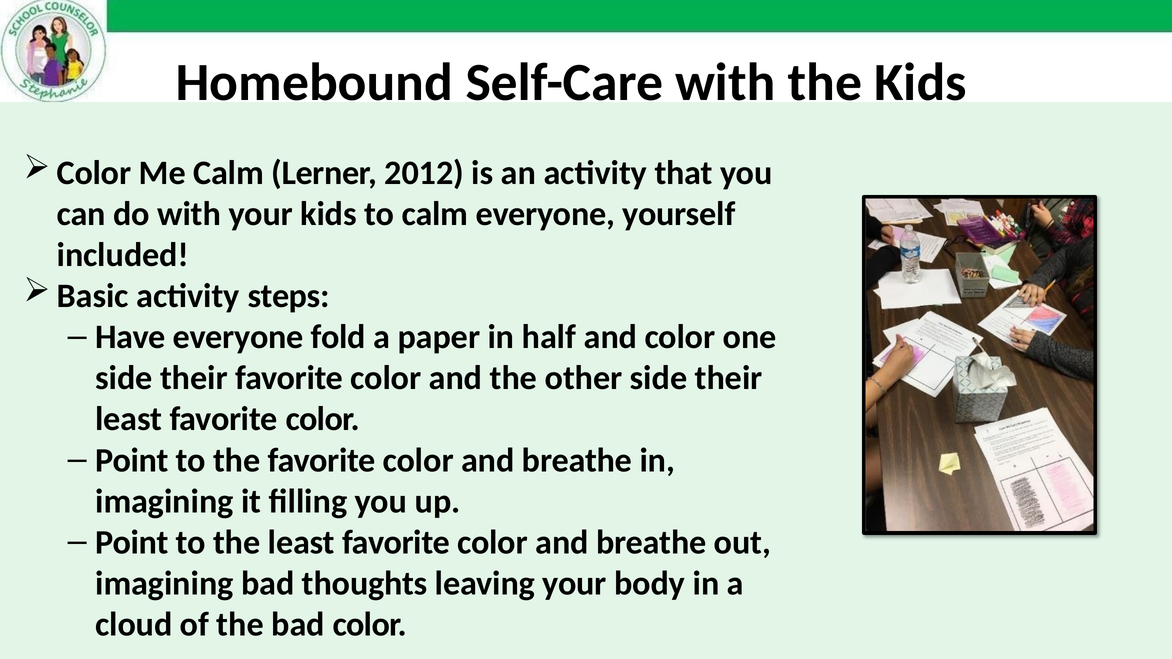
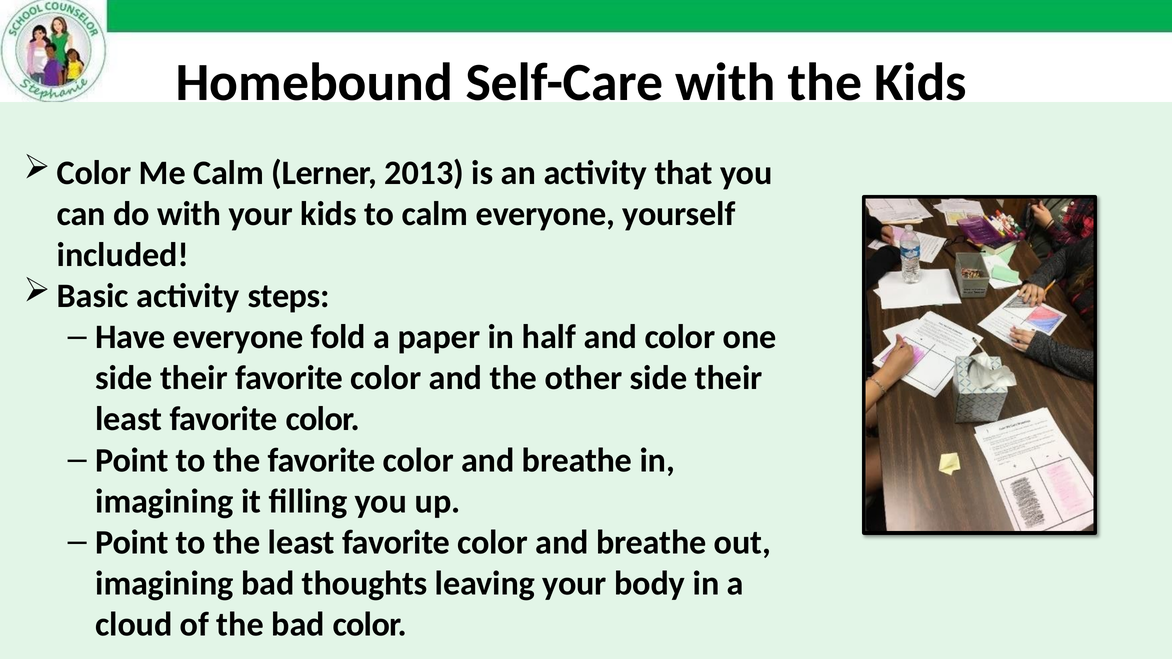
2012: 2012 -> 2013 (424, 173)
